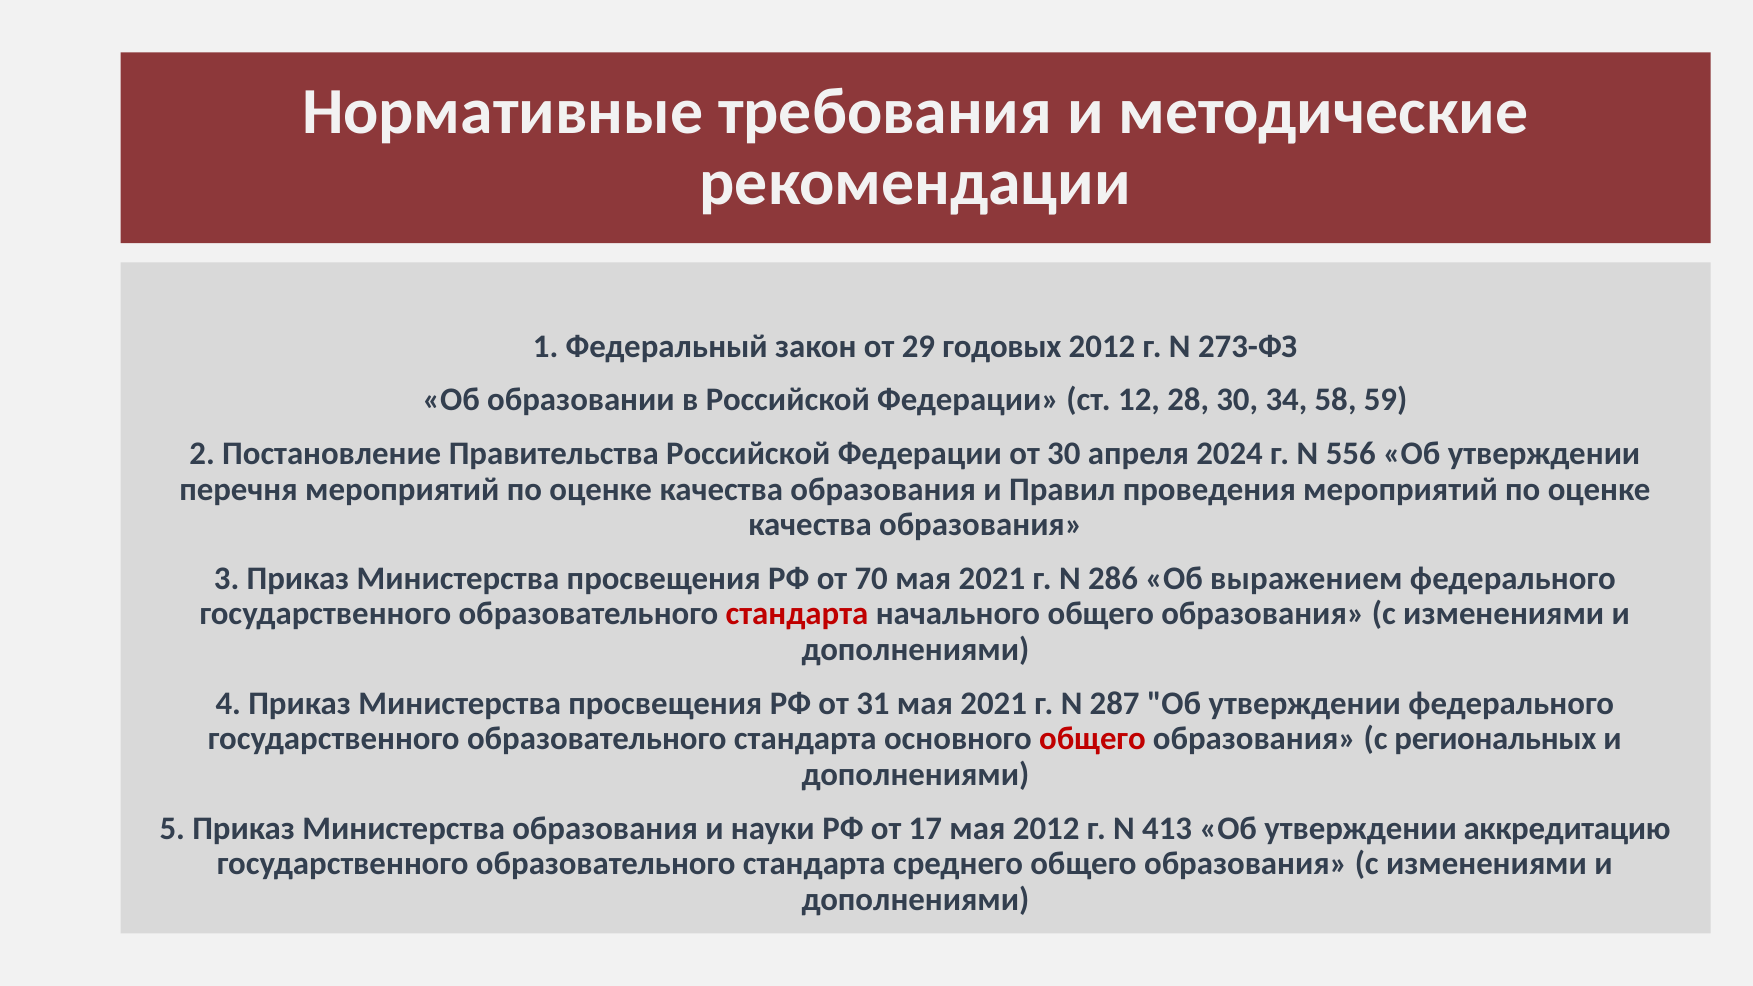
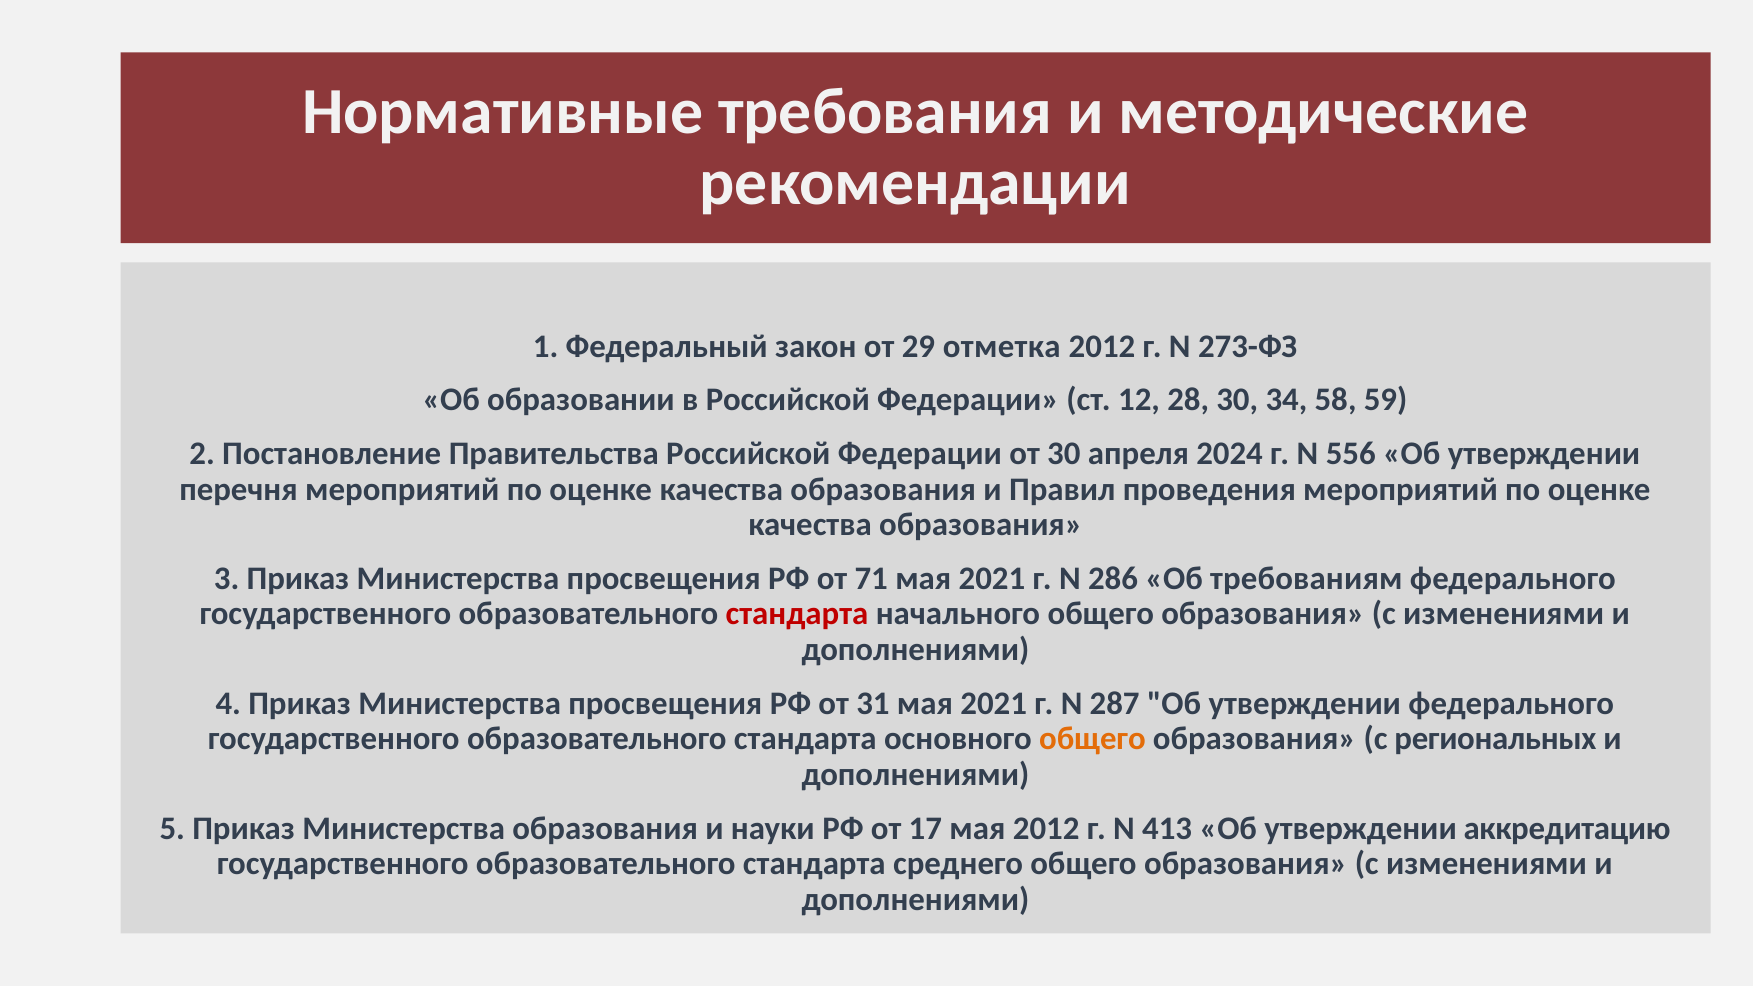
годовых: годовых -> отметка (1002, 346)
70: 70 -> 71 (871, 579)
выражением: выражением -> требованиям (1306, 579)
общего colour: red -> orange (1092, 739)
